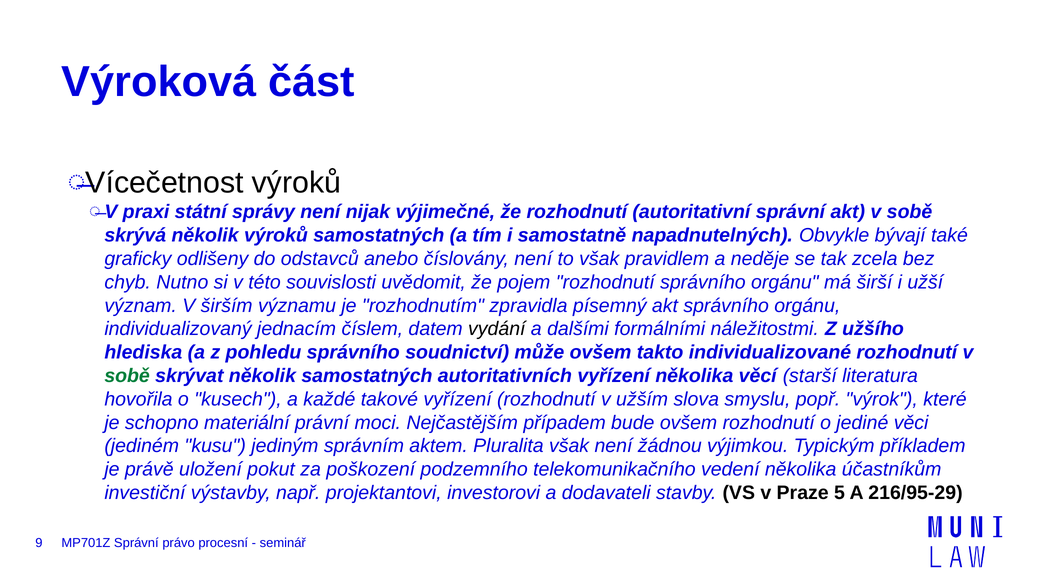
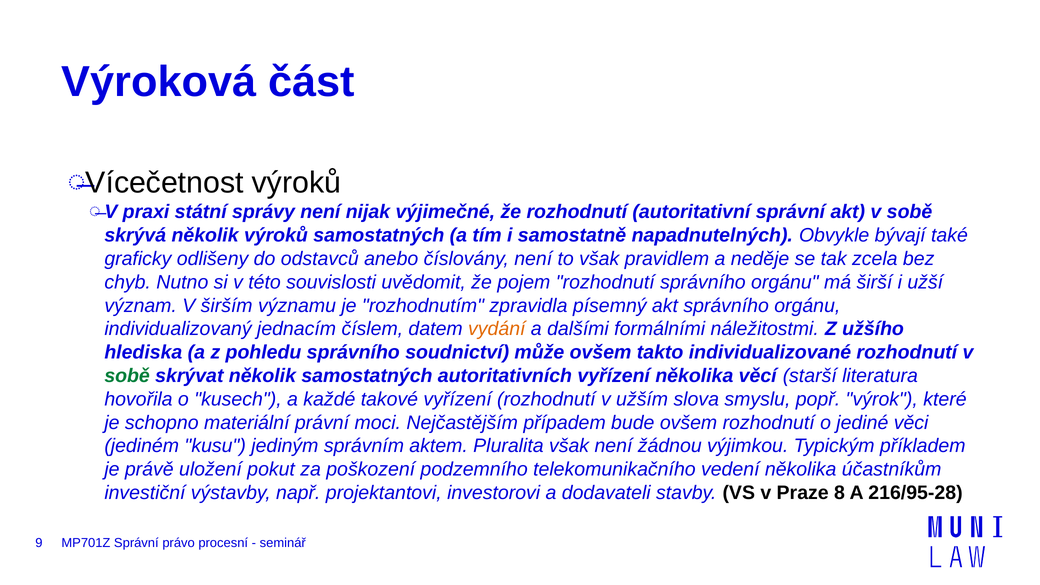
vydání colour: black -> orange (497, 329)
5: 5 -> 8 (839, 493)
216/95-29: 216/95-29 -> 216/95-28 (915, 493)
